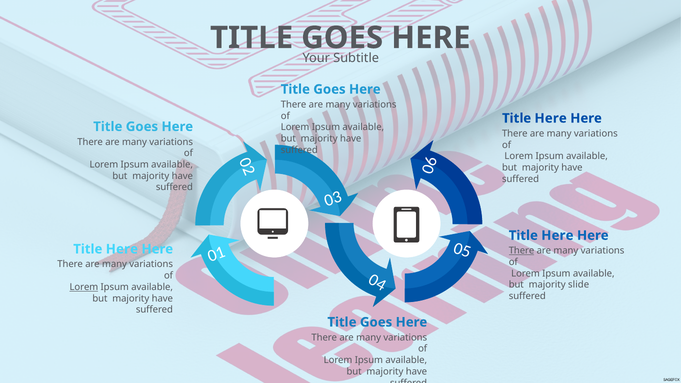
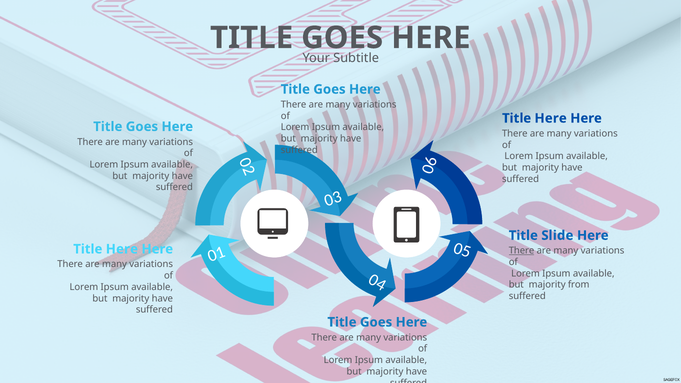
Here: Here -> Slide (557, 235)
slide: slide -> from (579, 285)
Lorem underline: present -> none (84, 287)
